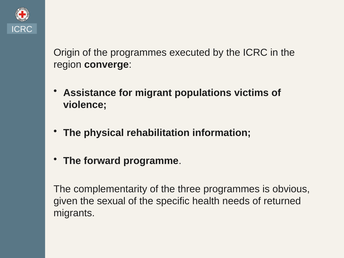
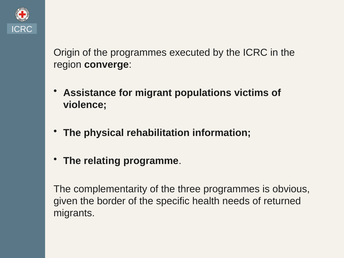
forward: forward -> relating (102, 161)
sexual: sexual -> border (111, 201)
